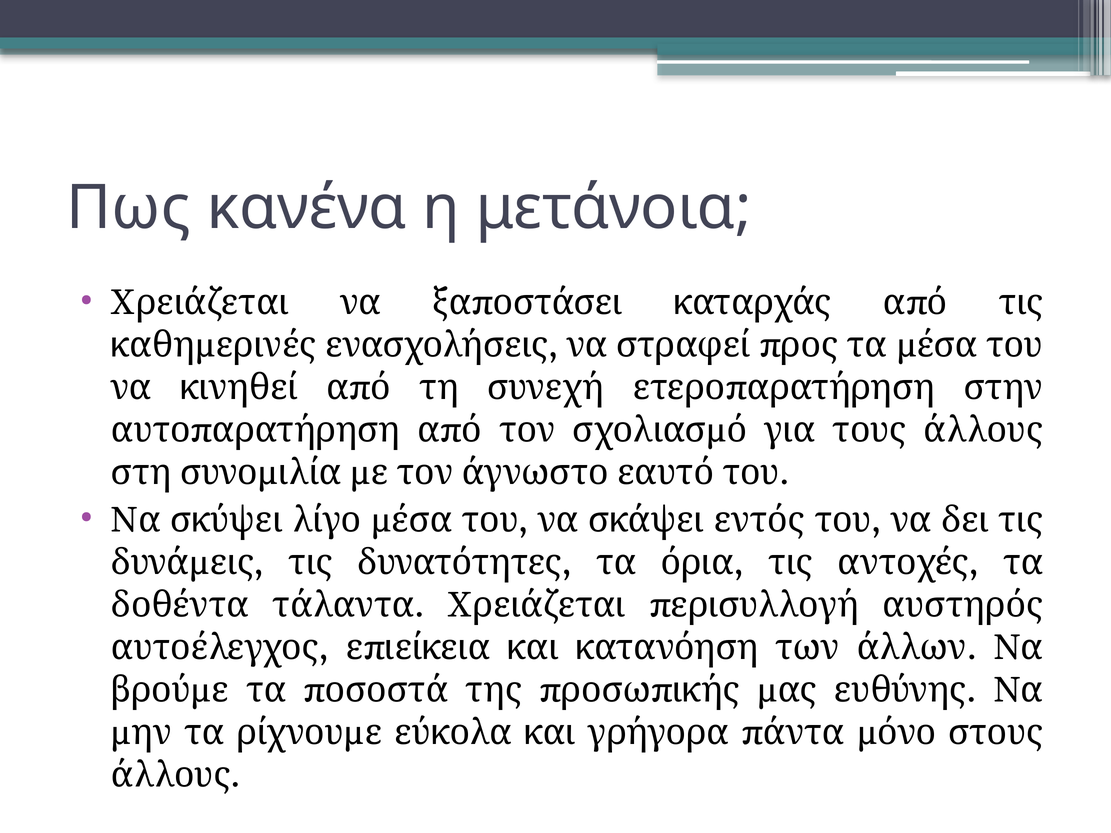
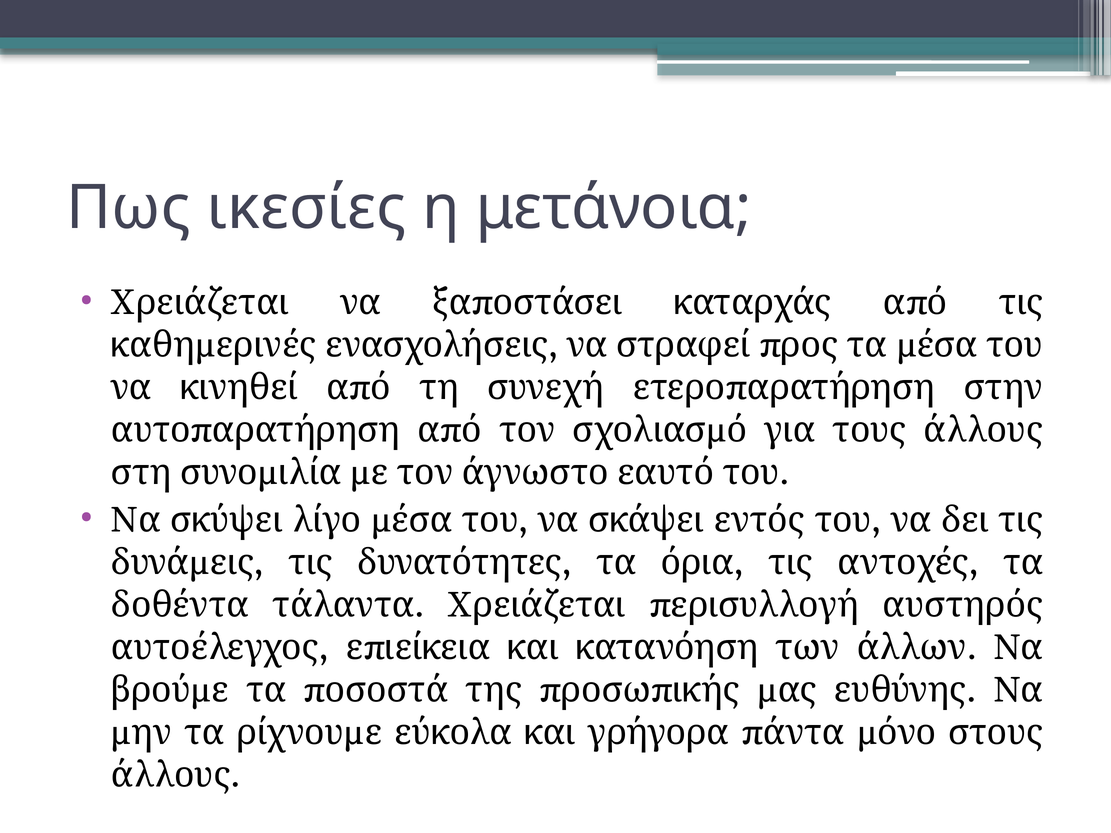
κανένα: κανένα -> ικεσίες (307, 208)
